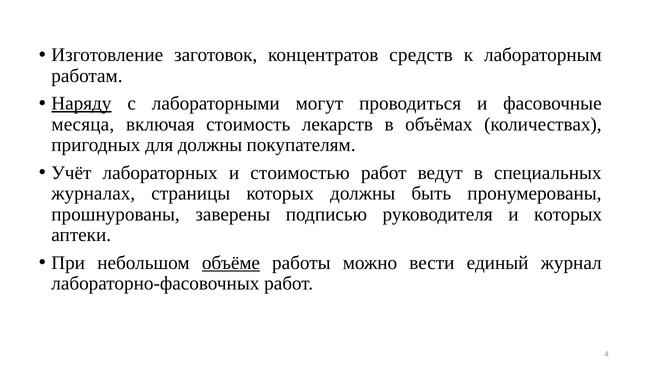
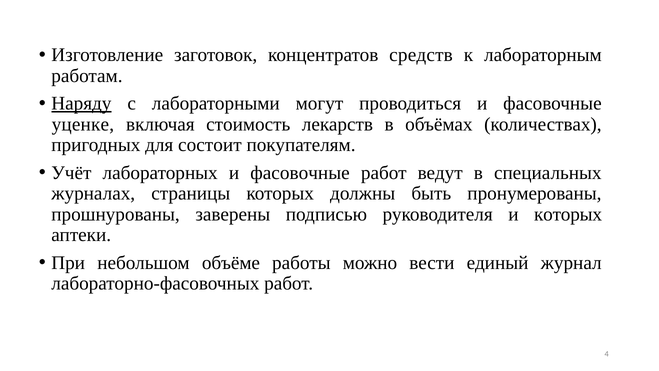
месяца: месяца -> уценке (83, 124)
для должны: должны -> состоит (210, 145)
лабораторных и стоимостью: стоимостью -> фасовочные (300, 173)
объёме underline: present -> none (231, 262)
